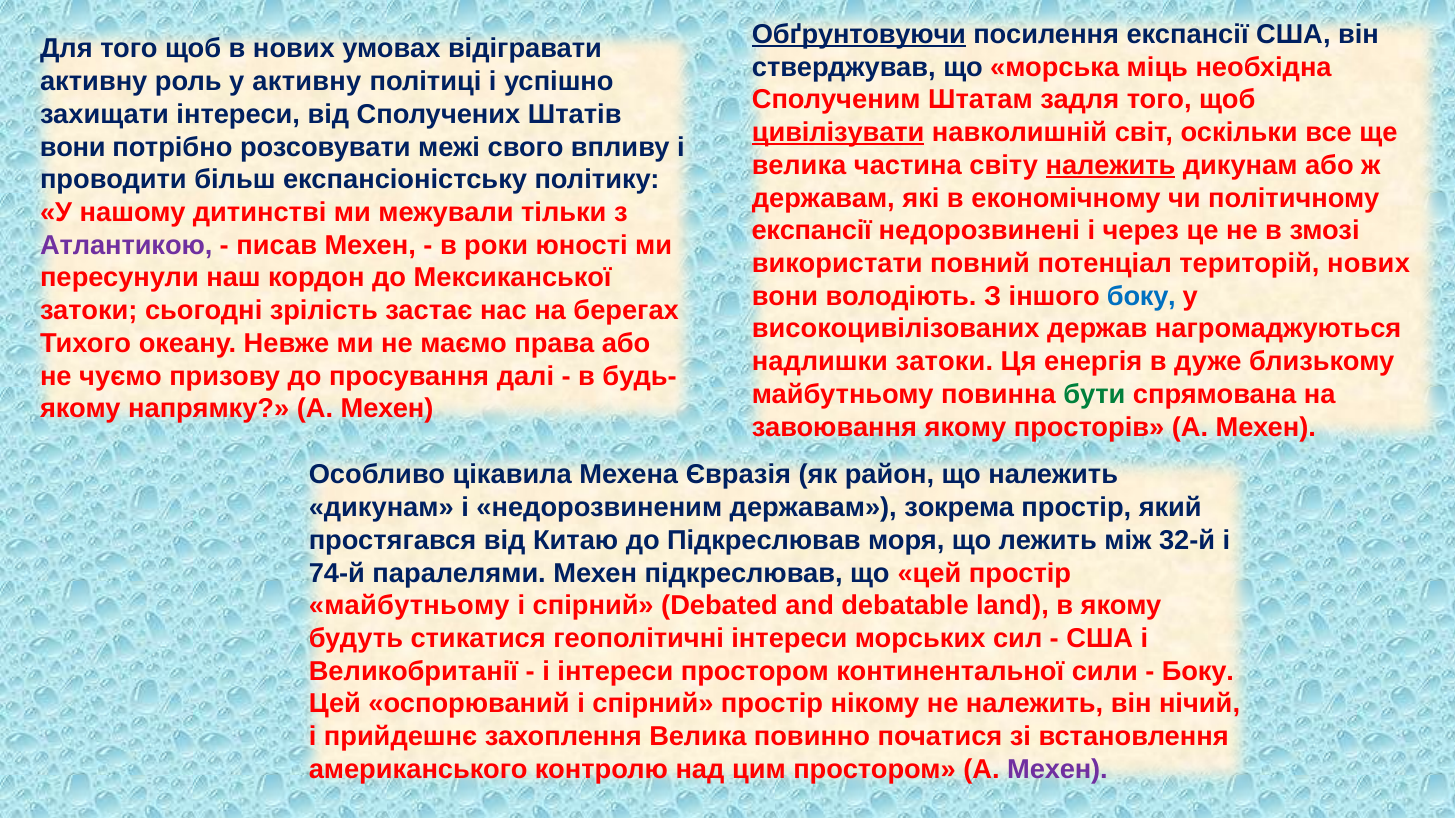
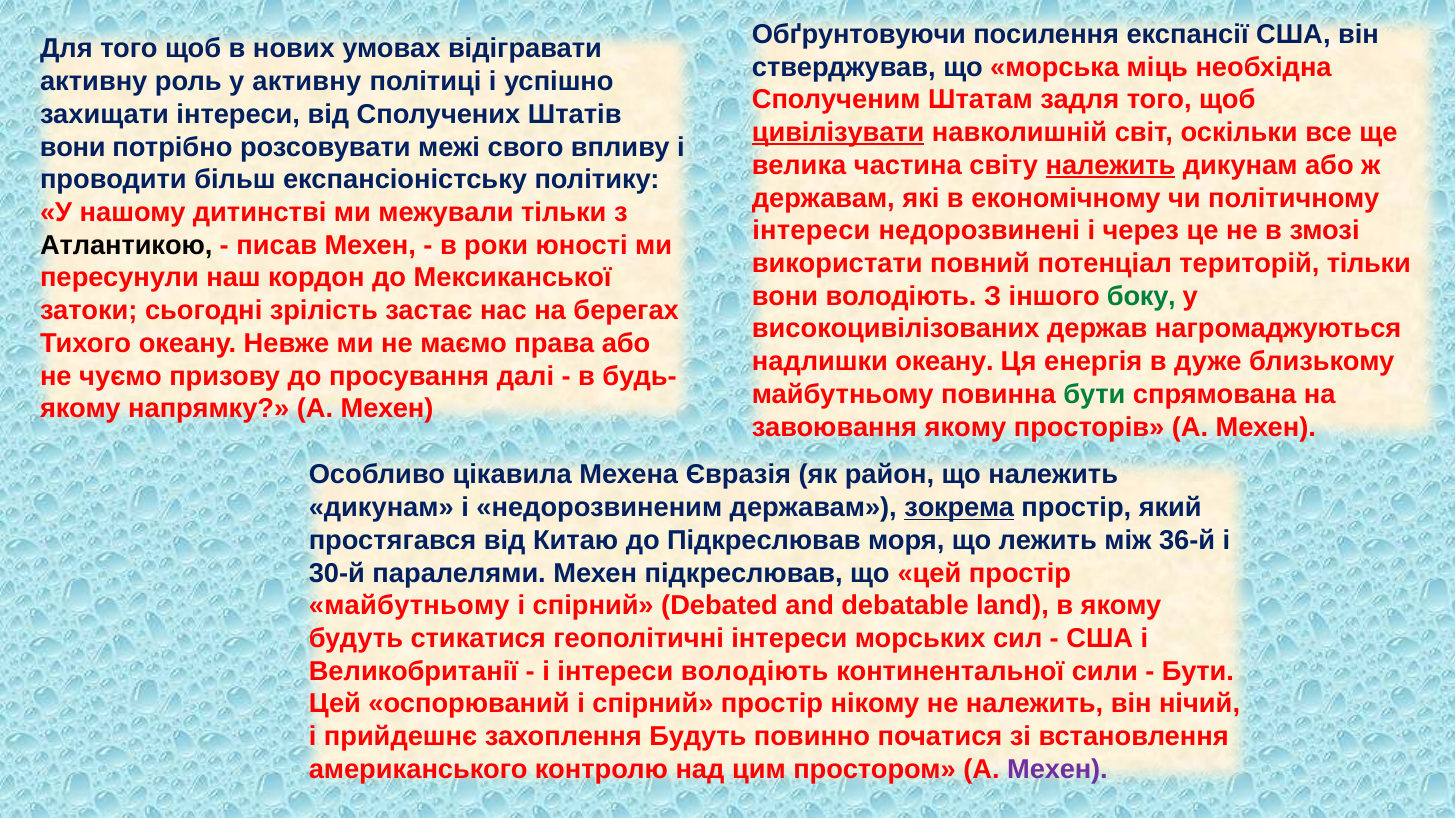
Обґрунтовуючи underline: present -> none (859, 34)
експансії: експансії -> інтереси (811, 231)
Атлантикою colour: purple -> black (126, 245)
територій нових: нових -> тільки (1369, 264)
боку colour: blue -> green (1141, 296)
надлишки затоки: затоки -> океану (945, 362)
зокрема underline: none -> present (959, 508)
32-й: 32-й -> 36-й (1187, 541)
74-й: 74-й -> 30-й (337, 573)
інтереси простором: простором -> володіють (755, 672)
Боку: Боку -> Бути (1198, 672)
захоплення Велика: Велика -> Будуть (698, 737)
